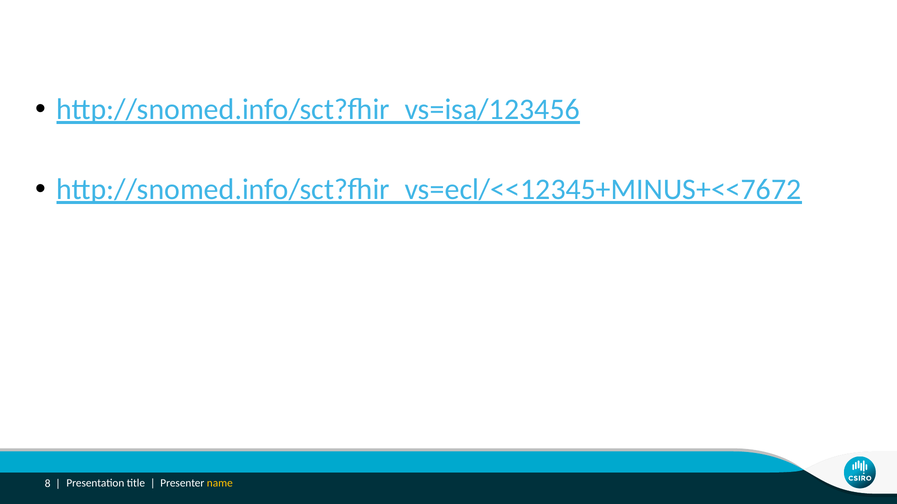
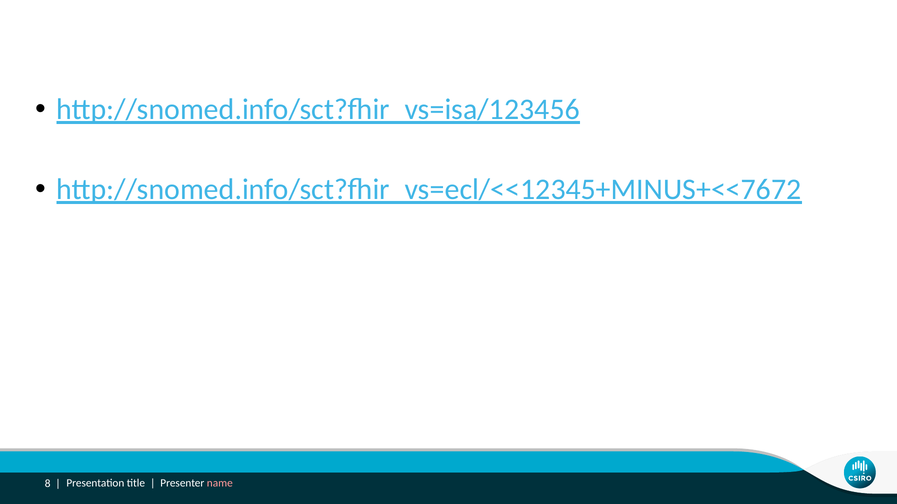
name colour: yellow -> pink (220, 484)
